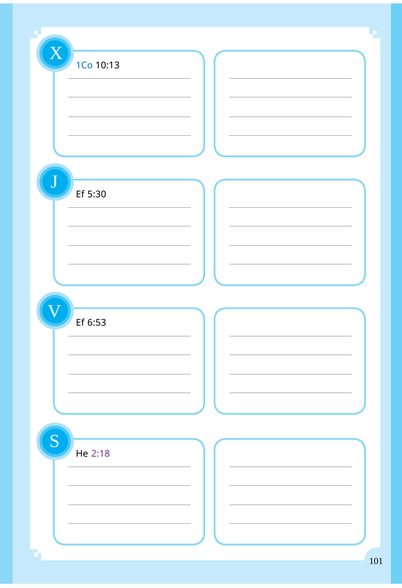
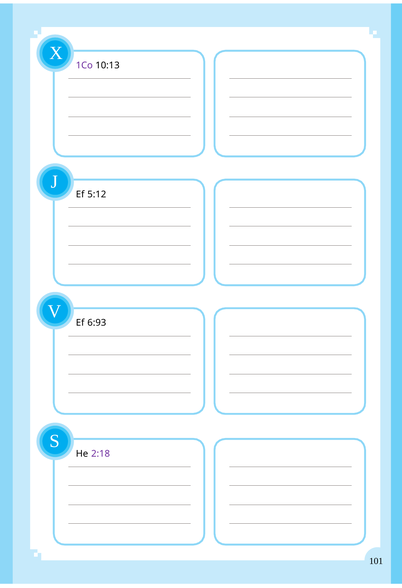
1Co colour: blue -> purple (84, 65)
5:30: 5:30 -> 5:12 (97, 194)
6:53: 6:53 -> 6:93 (97, 323)
